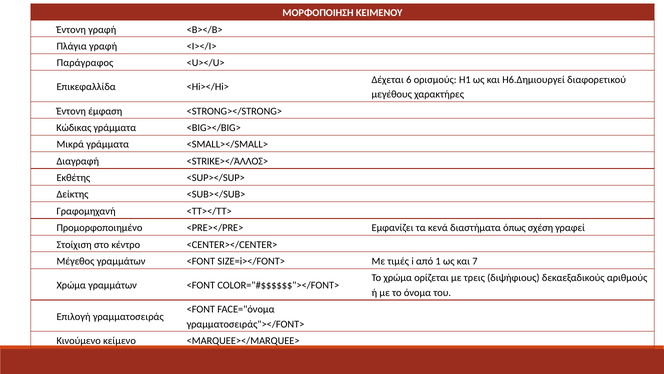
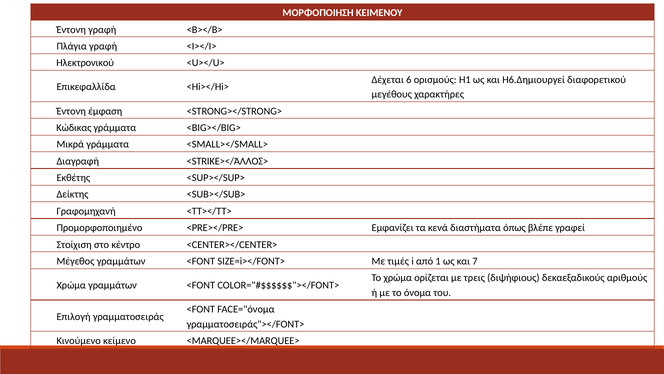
Παράγραφος: Παράγραφος -> Ηλεκτρονικού (85, 63)
σχέση: σχέση -> βλέπε (540, 228)
